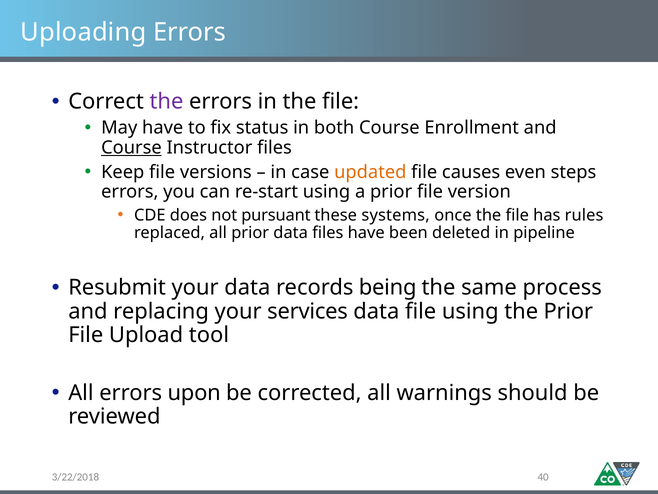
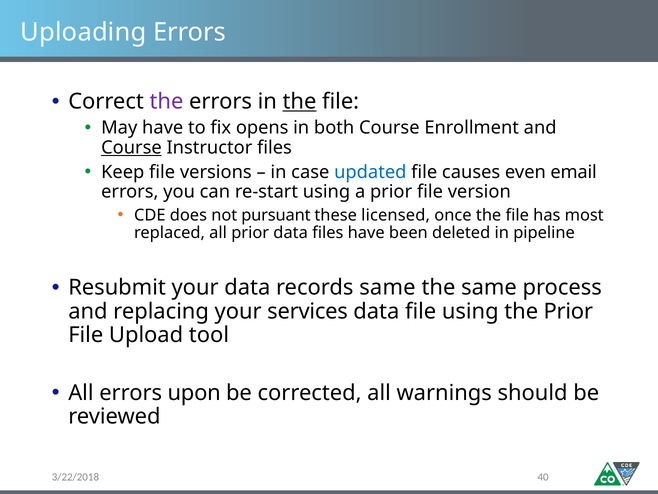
the underline: none -> present (299, 102)
status: status -> opens (262, 128)
updated colour: orange -> blue (370, 172)
steps: steps -> email (574, 172)
systems: systems -> licensed (396, 215)
rules: rules -> most (584, 215)
records being: being -> same (387, 287)
